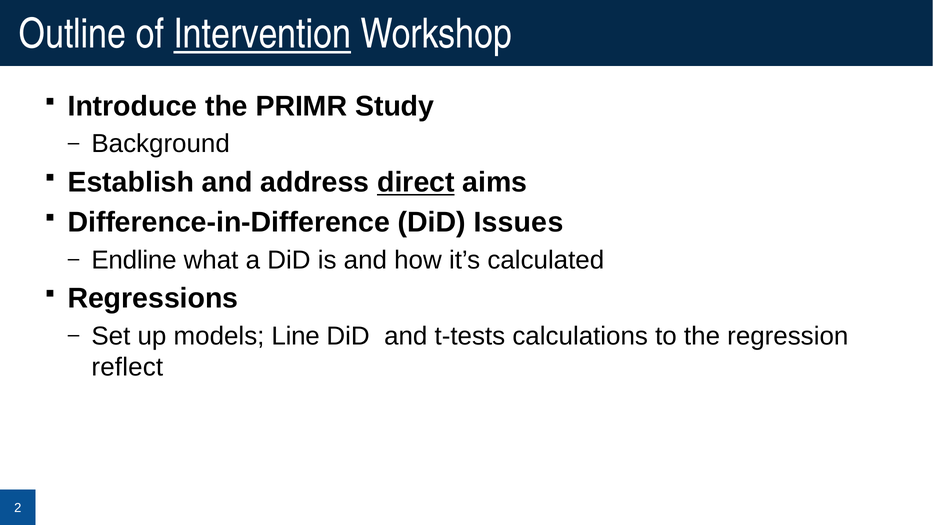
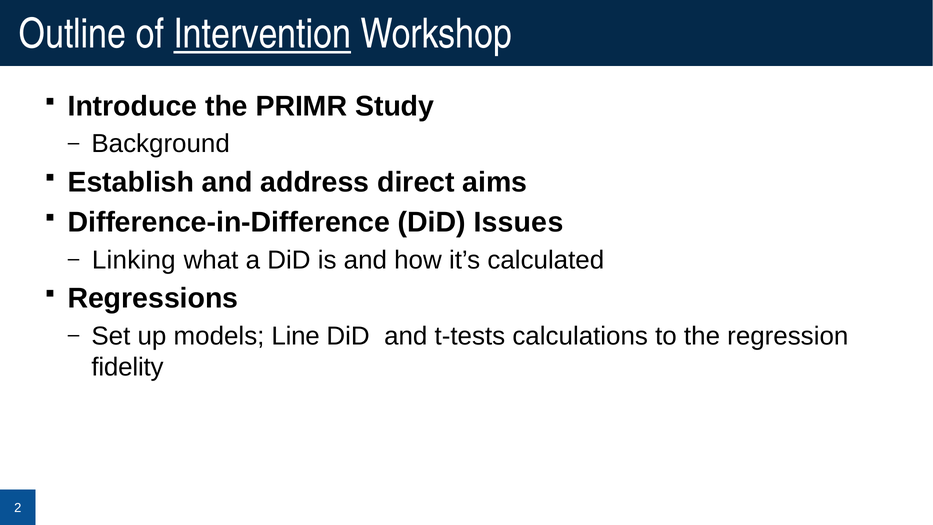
direct underline: present -> none (416, 182)
Endline: Endline -> Linking (134, 260)
reflect: reflect -> fidelity (127, 367)
